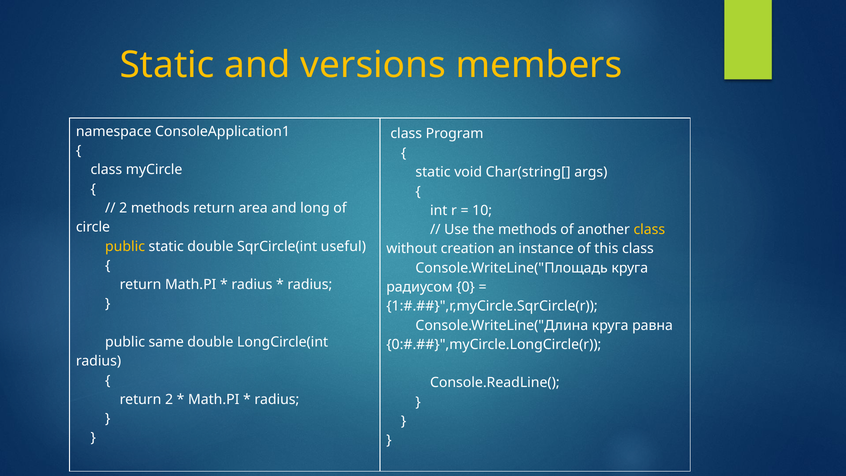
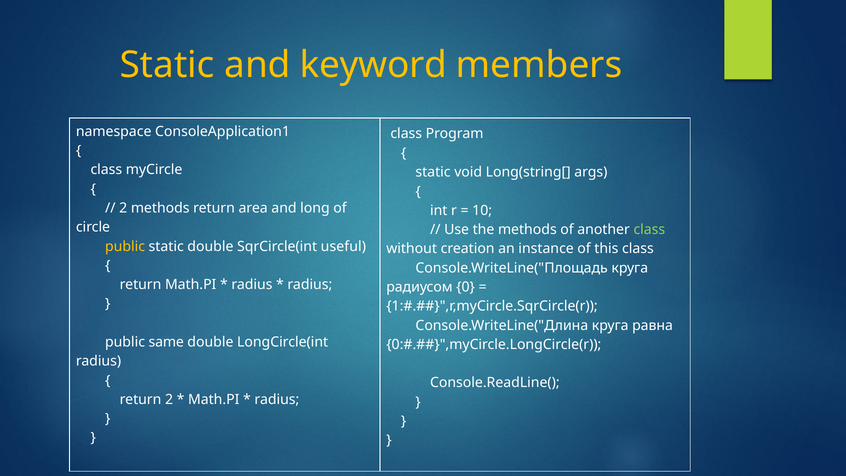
versions: versions -> keyword (373, 65)
Char(string[: Char(string[ -> Long(string[ (528, 172)
class colour: yellow -> light green (649, 230)
